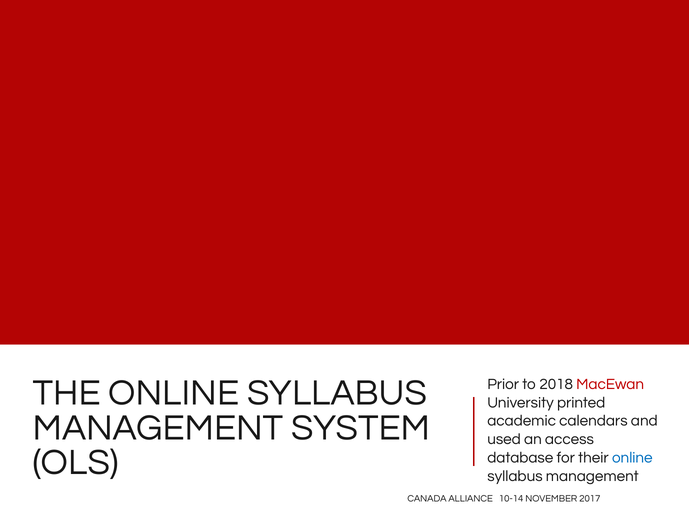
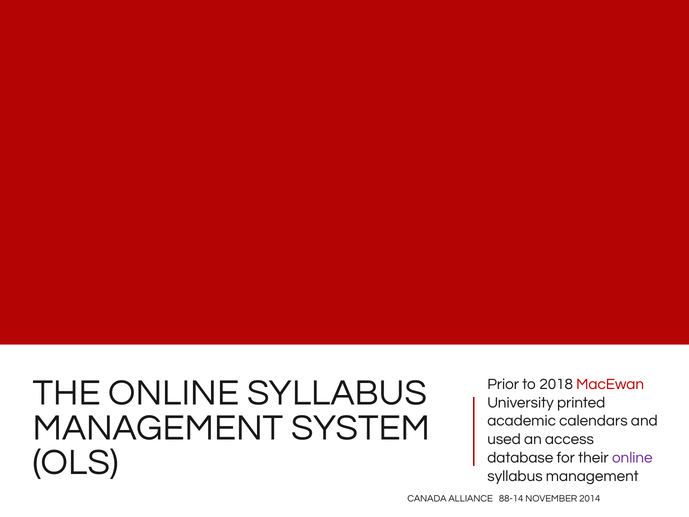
online colour: blue -> purple (632, 457)
10-14: 10-14 -> 88-14 (511, 499)
2017: 2017 -> 2014 (590, 499)
